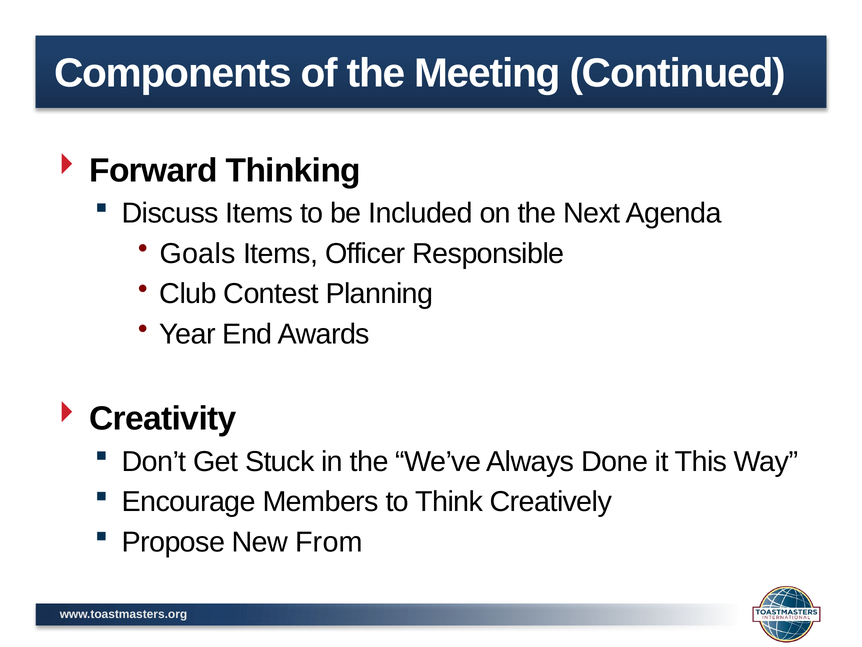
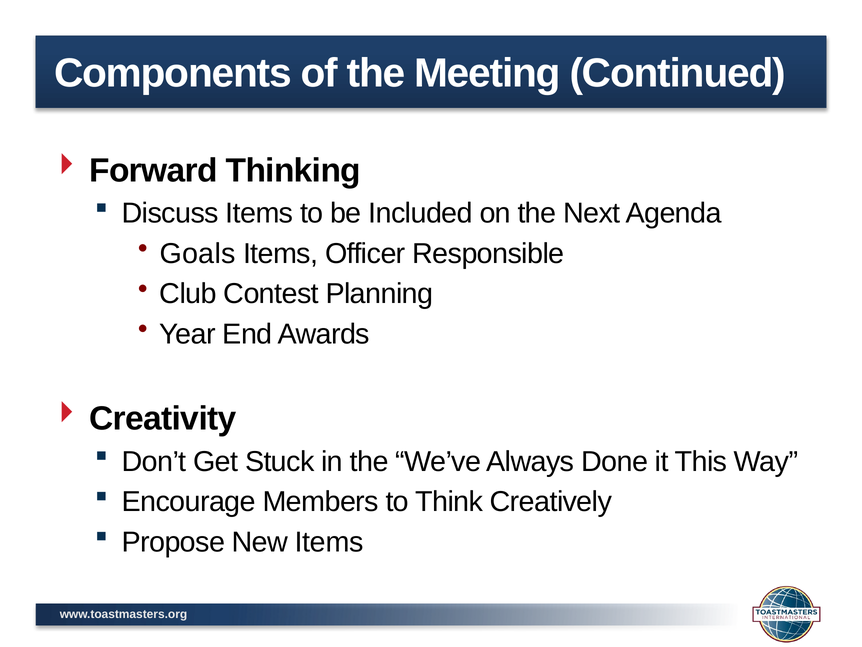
New From: From -> Items (329, 542)
